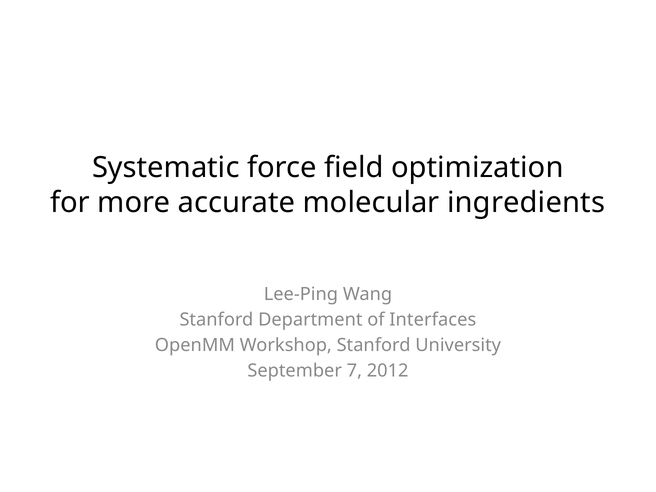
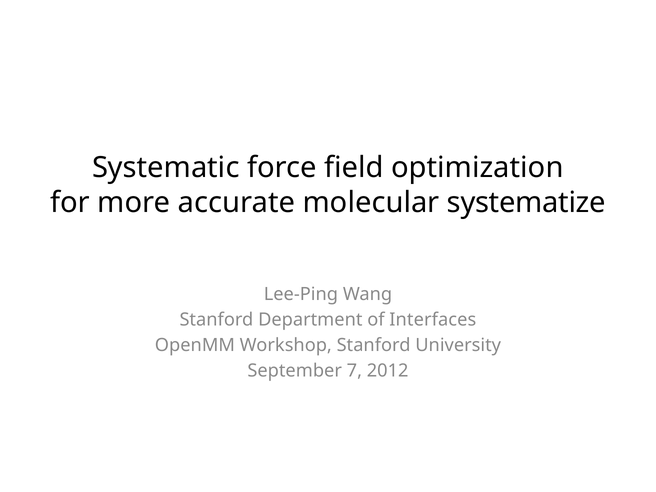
ingredients: ingredients -> systematize (526, 203)
